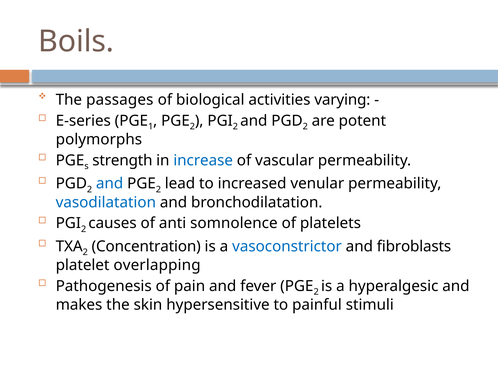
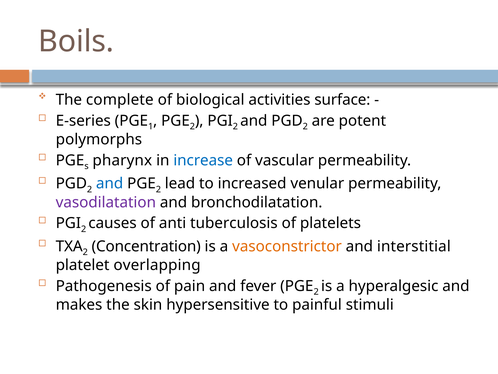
passages: passages -> complete (120, 100)
varying: varying -> surface (342, 100)
strength: strength -> pharynx (122, 160)
vasodilatation colour: blue -> purple (106, 202)
somnolence: somnolence -> tuberculosis (234, 223)
vasoconstrictor colour: blue -> orange (287, 246)
fibroblasts: fibroblasts -> interstitial (414, 246)
